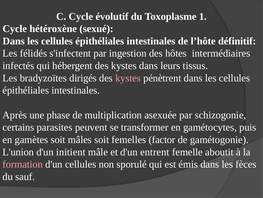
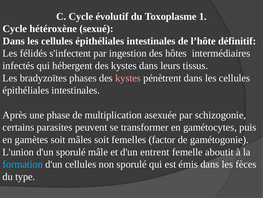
dirigés: dirigés -> phases (83, 78)
d'un initient: initient -> sporulé (71, 151)
formation colour: pink -> light blue (23, 164)
sauf: sauf -> type (25, 176)
